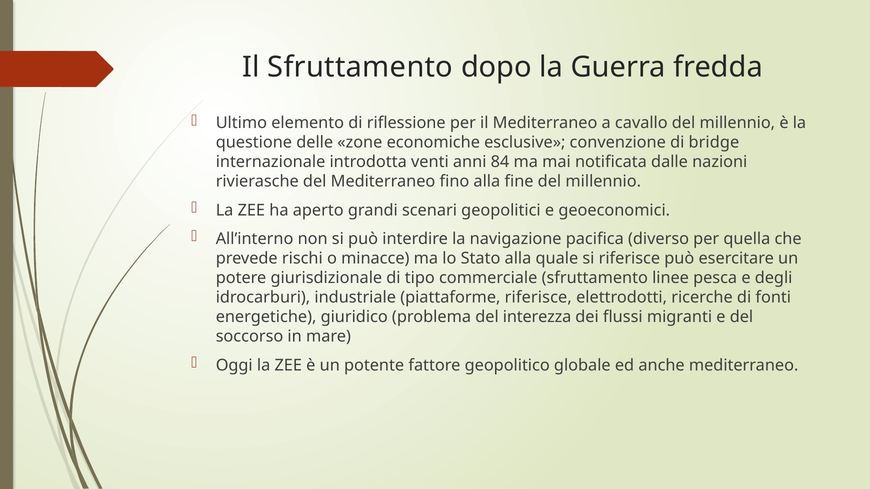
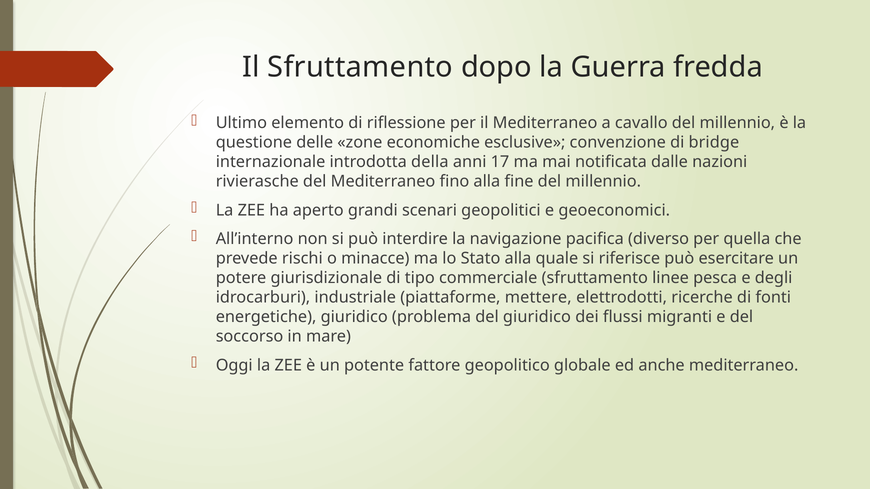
venti: venti -> della (430, 162)
84: 84 -> 17 (500, 162)
piattaforme riferisce: riferisce -> mettere (538, 298)
del interezza: interezza -> giuridico (537, 317)
